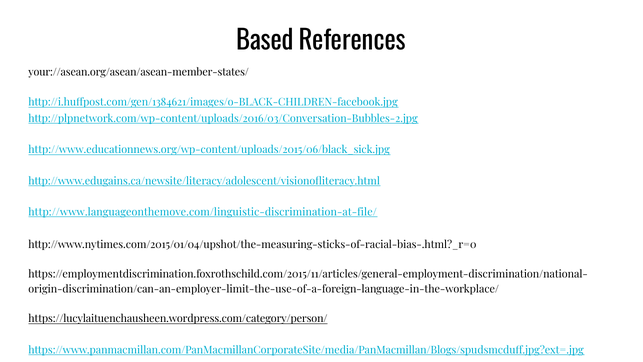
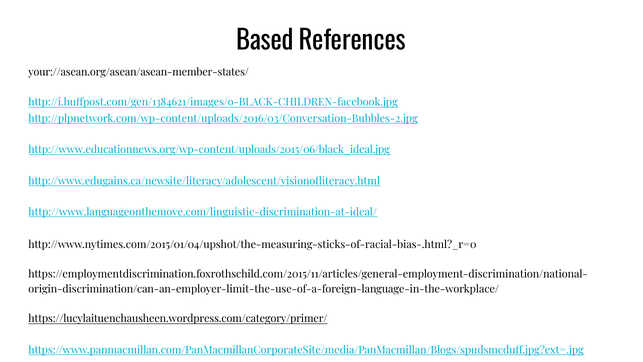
http://www.educationnews.org/wp-content/uploads/2015/06/black_sick.jpg: http://www.educationnews.org/wp-content/uploads/2015/06/black_sick.jpg -> http://www.educationnews.org/wp-content/uploads/2015/06/black_ideal.jpg (209, 150)
http://www.languageonthemove.com/linguistic-discrimination-at-file/: http://www.languageonthemove.com/linguistic-discrimination-at-file/ -> http://www.languageonthemove.com/linguistic-discrimination-at-ideal/ (203, 212)
https://lucylaituenchausheen.wordpress.com/category/person/: https://lucylaituenchausheen.wordpress.com/category/person/ -> https://lucylaituenchausheen.wordpress.com/category/primer/ (178, 319)
